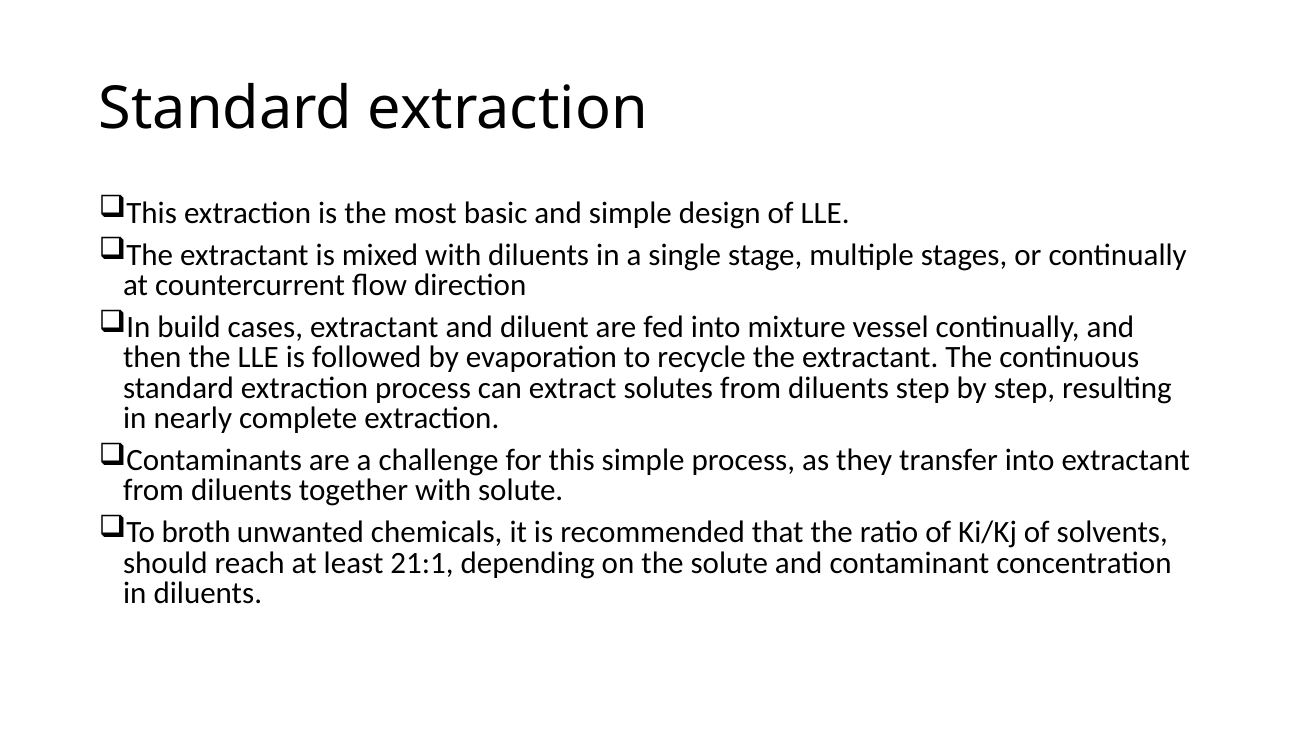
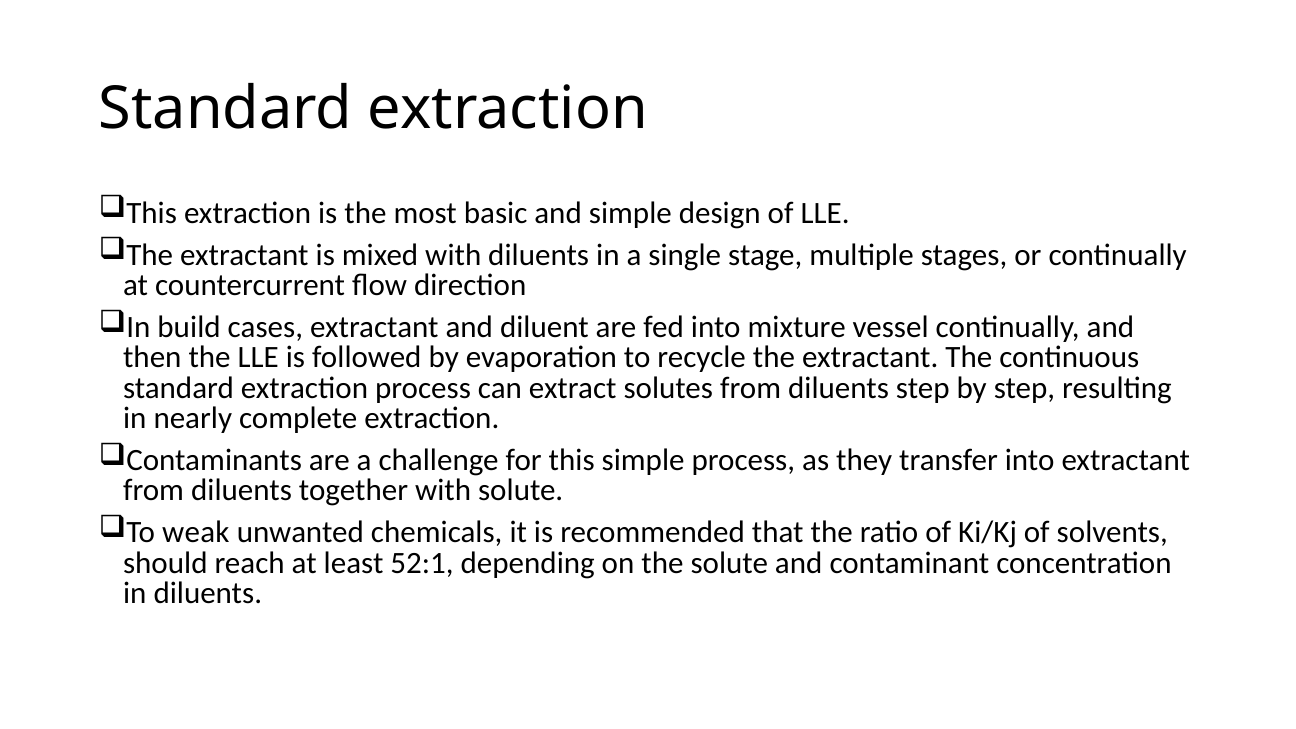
broth: broth -> weak (196, 533)
21:1: 21:1 -> 52:1 (422, 563)
